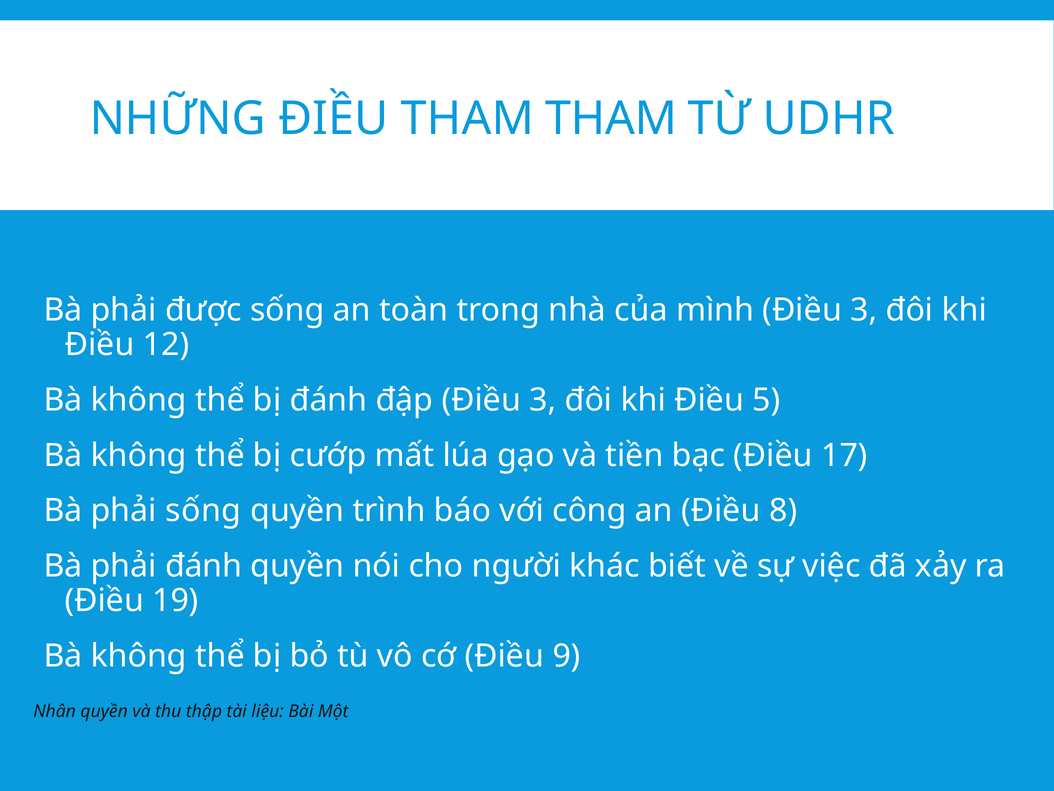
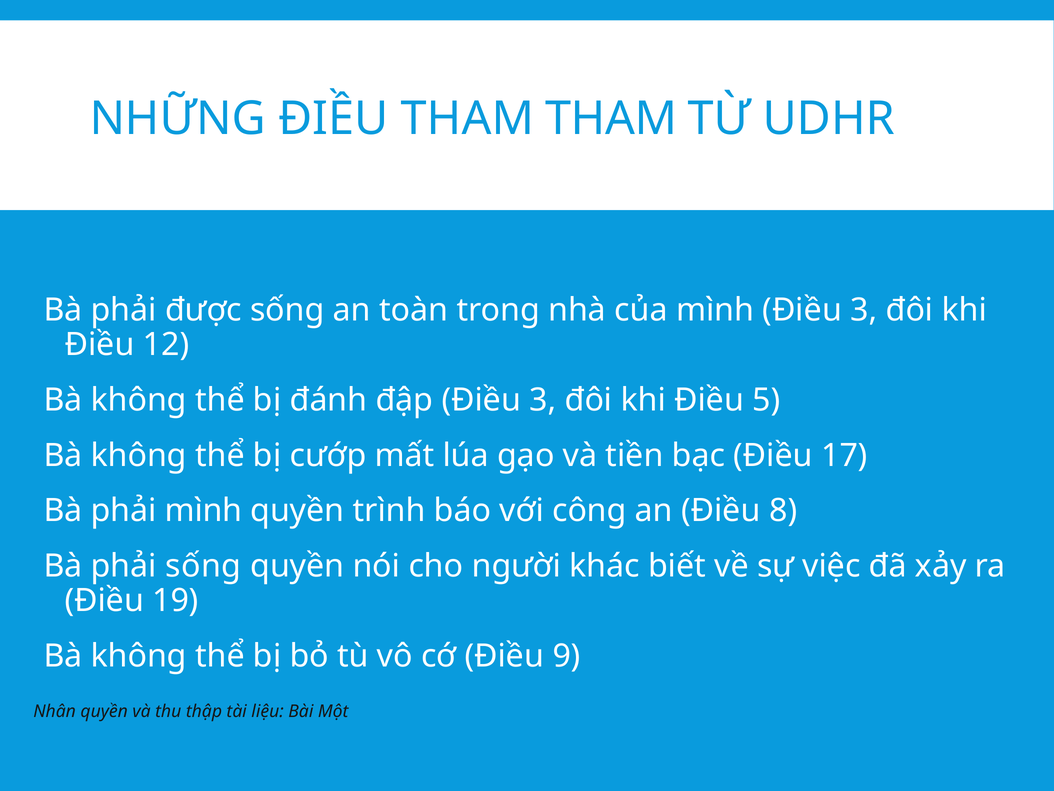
phải sống: sống -> mình (204, 510)
phải đánh: đánh -> sống (203, 566)
